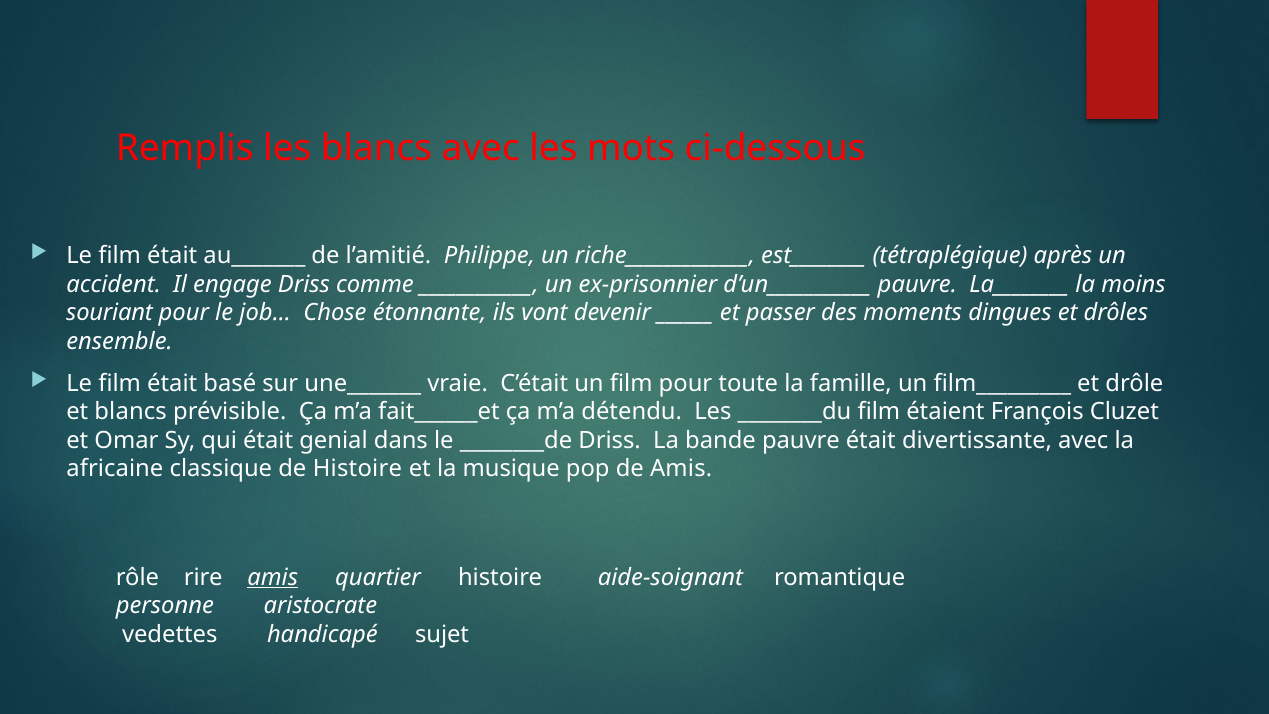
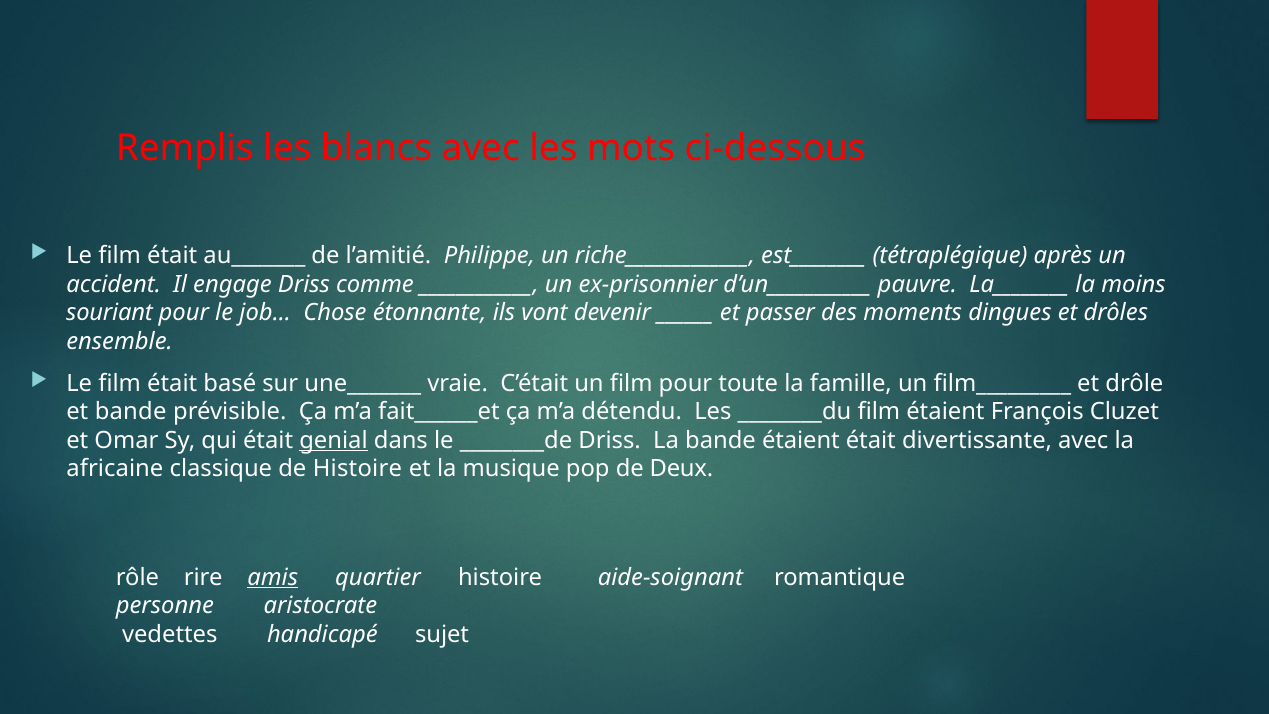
et blancs: blancs -> bande (131, 412)
genial underline: none -> present (333, 440)
bande pauvre: pauvre -> étaient (801, 440)
de Amis: Amis -> Deux (681, 469)
